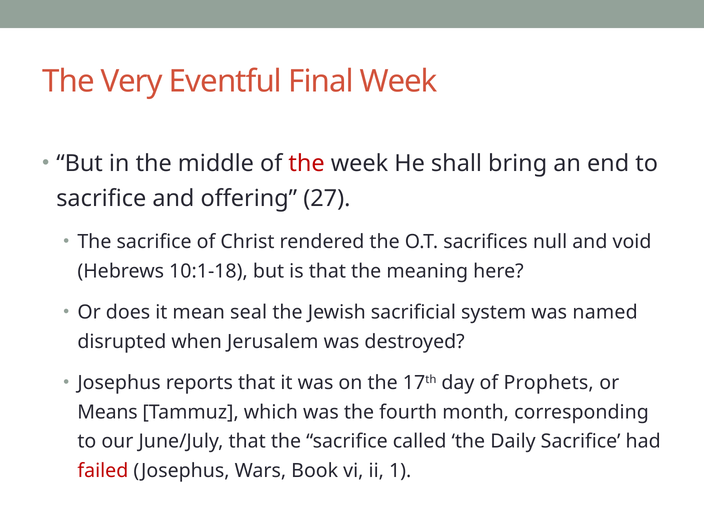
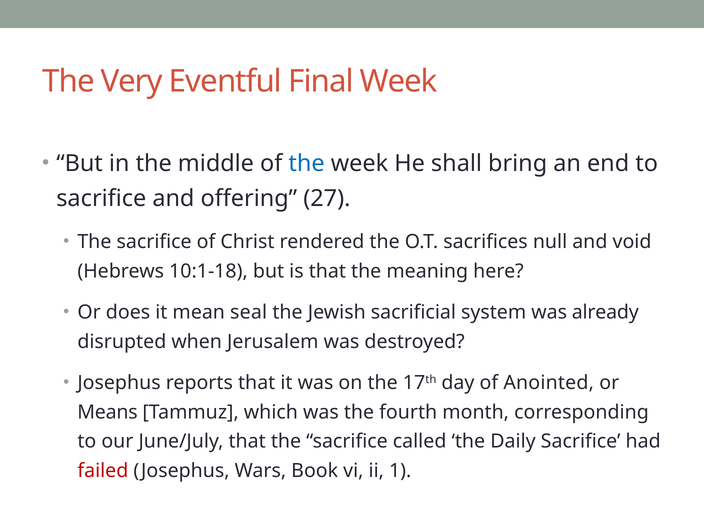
the colour: red -> blue (307, 163)
named: named -> already (605, 312)
Prophets: Prophets -> Anointed (549, 383)
